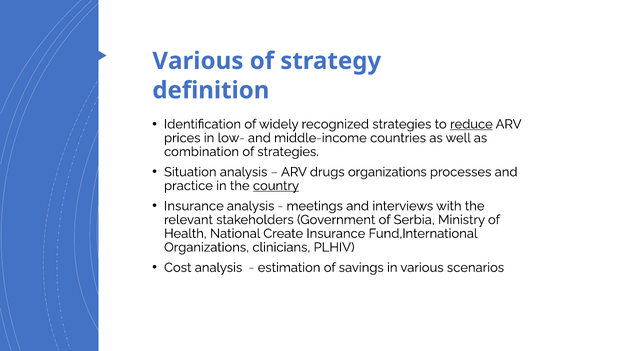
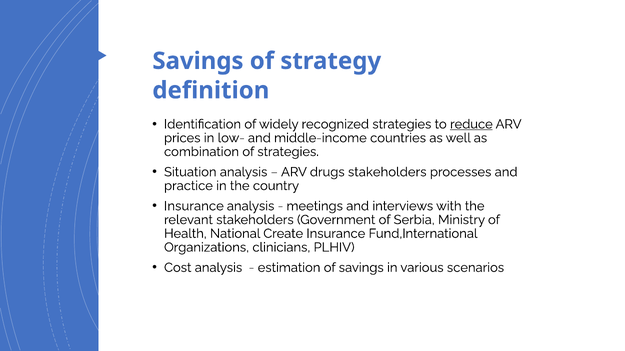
Various: Various -> Savings (198, 61)
drugs organizations: organizations -> stakeholders (387, 172)
country underline: present -> none (276, 186)
